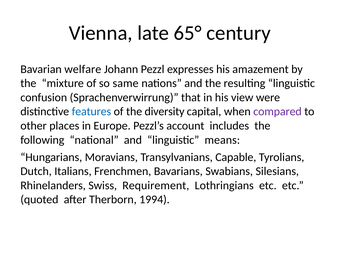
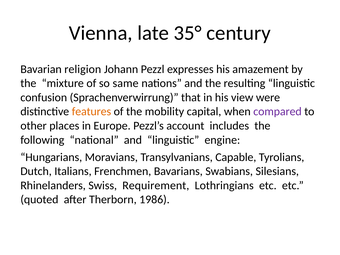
65°: 65° -> 35° (188, 33)
welfare: welfare -> religion (83, 69)
features colour: blue -> orange (91, 112)
diversity: diversity -> mobility (164, 112)
means: means -> engine (222, 140)
1994: 1994 -> 1986 (155, 200)
